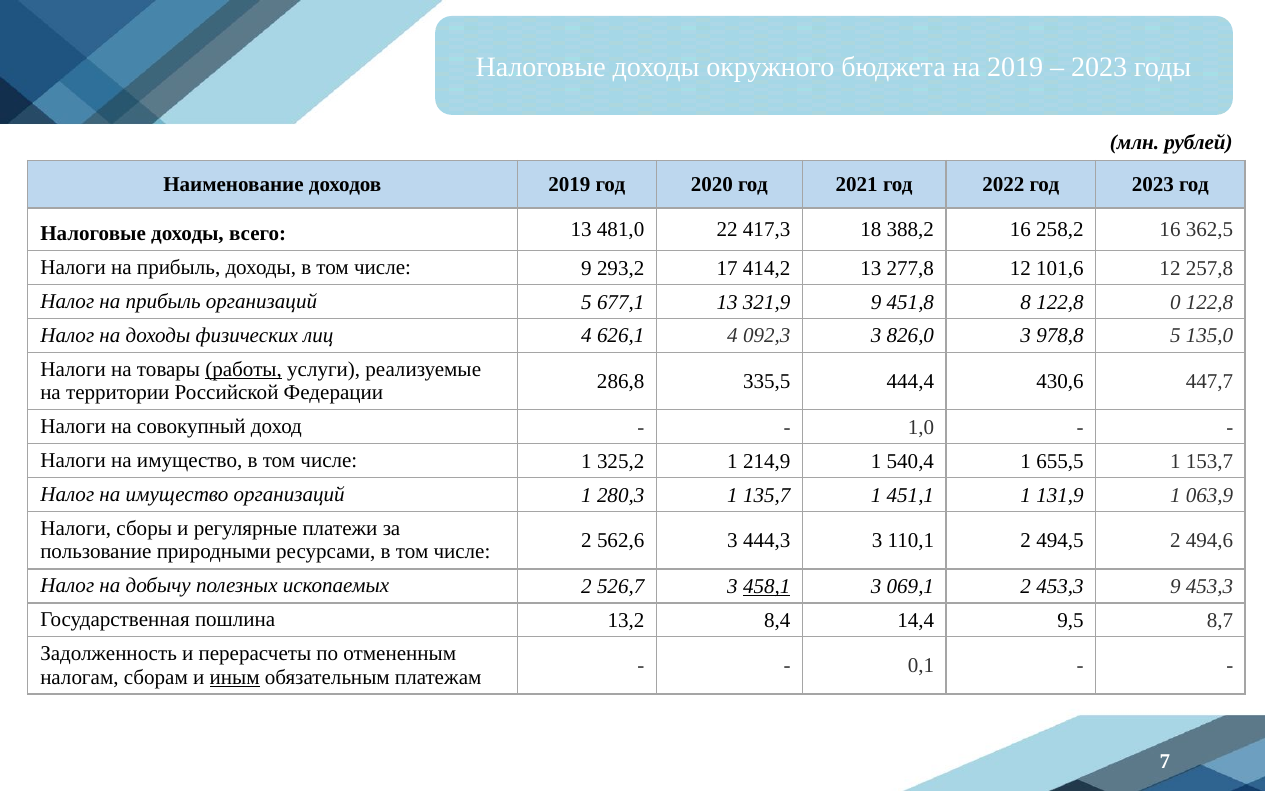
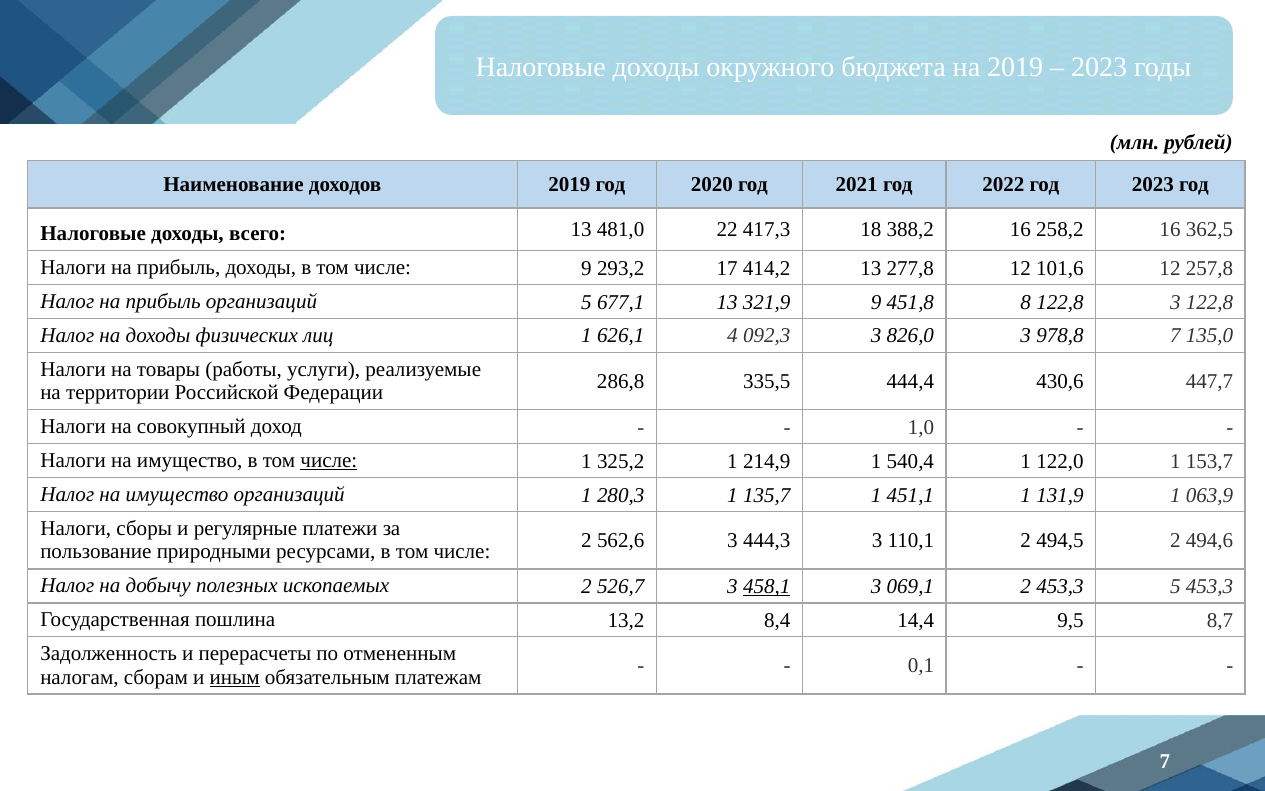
122,8 0: 0 -> 3 (1175, 302)
лиц 4: 4 -> 1 (586, 336)
978,8 5: 5 -> 7 (1175, 336)
работы underline: present -> none (244, 369)
числе underline: none -> present (329, 461)
655,5: 655,5 -> 122,0 (1060, 461)
453,3 9: 9 -> 5 (1175, 586)
